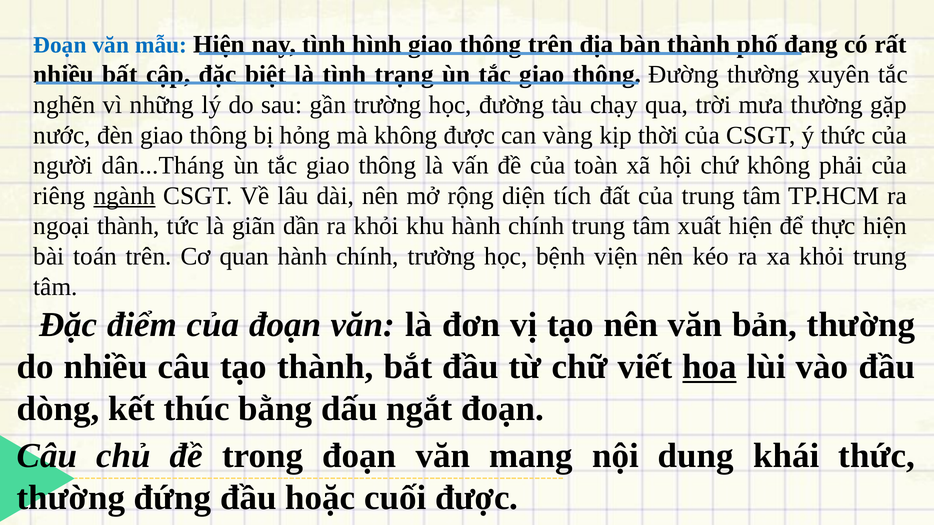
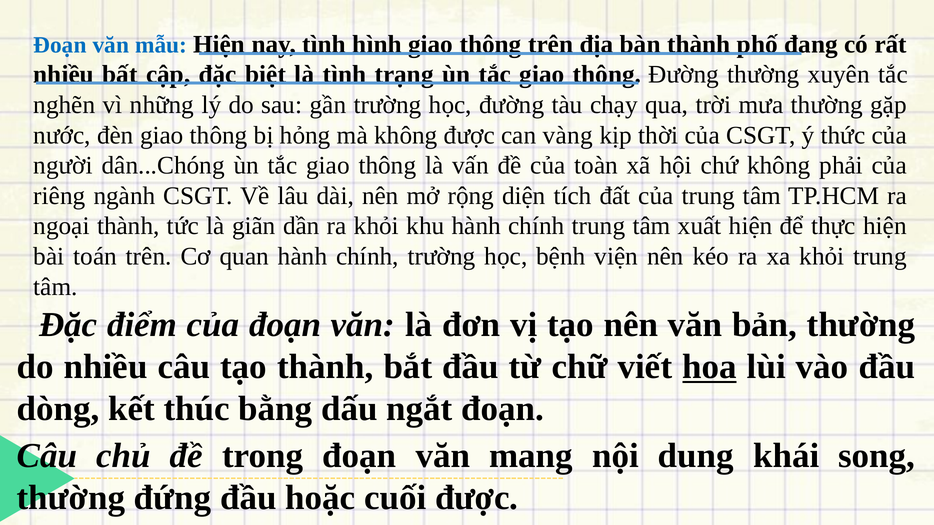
dân...Tháng: dân...Tháng -> dân...Chóng (163, 166)
ngành underline: present -> none (124, 196)
khái thức: thức -> song (877, 456)
